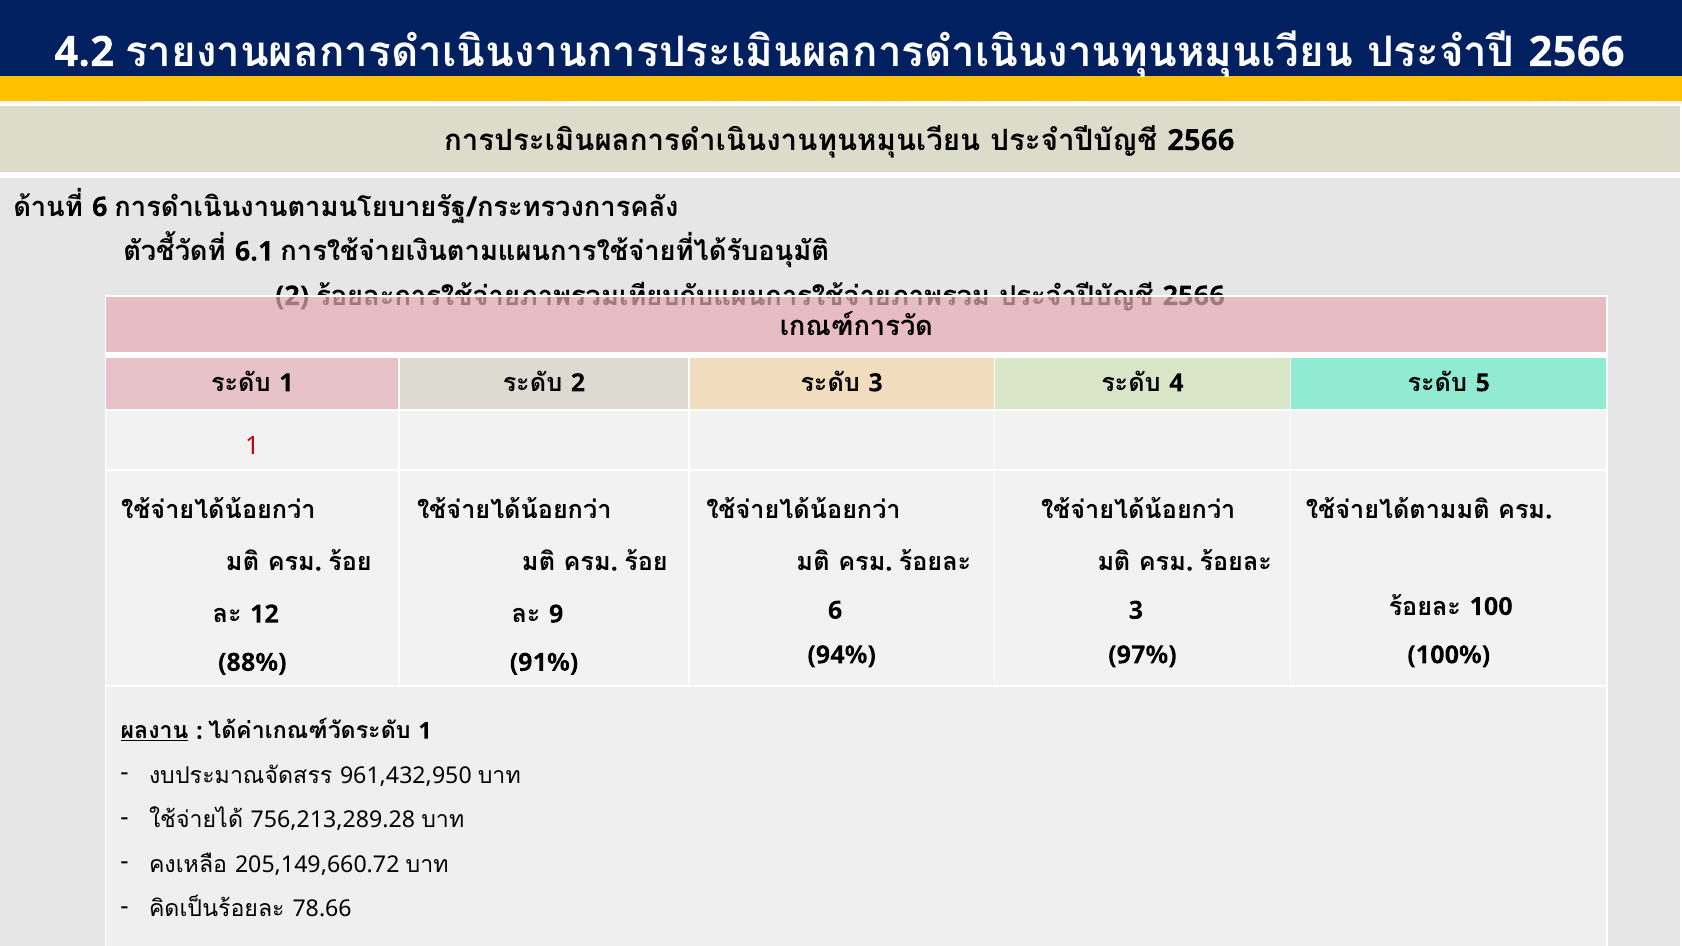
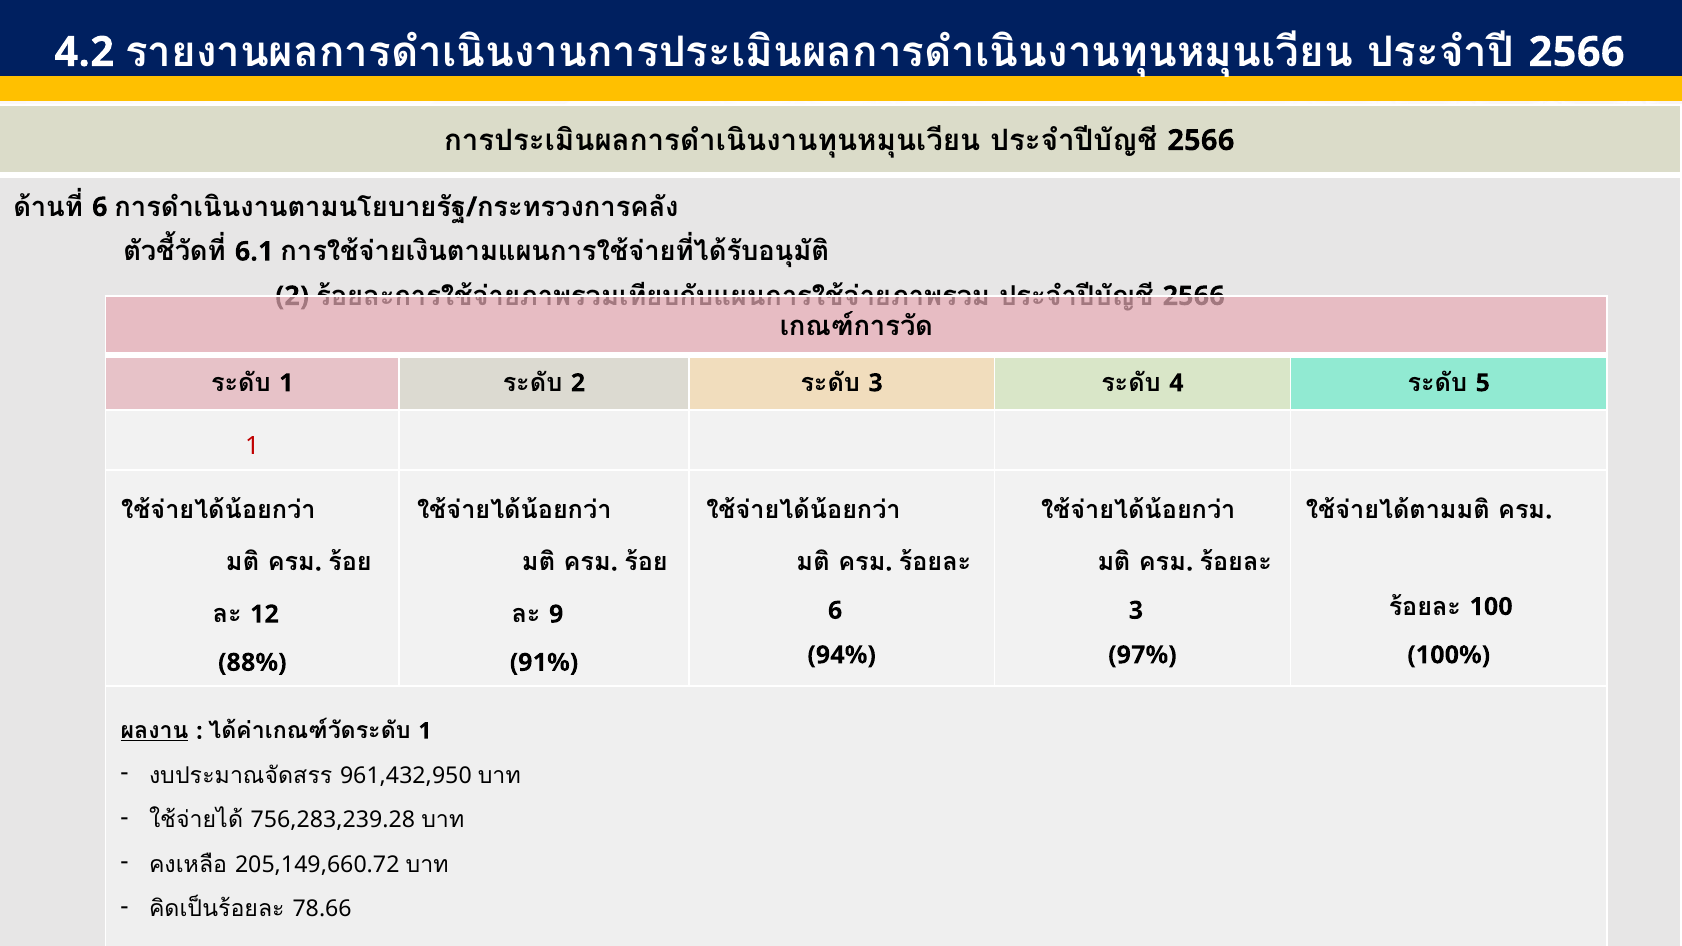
756,213,289.28: 756,213,289.28 -> 756,283,239.28 (333, 820)
